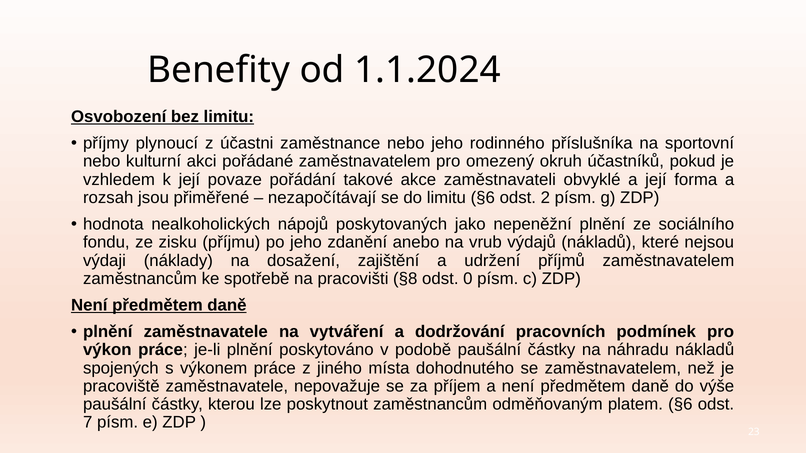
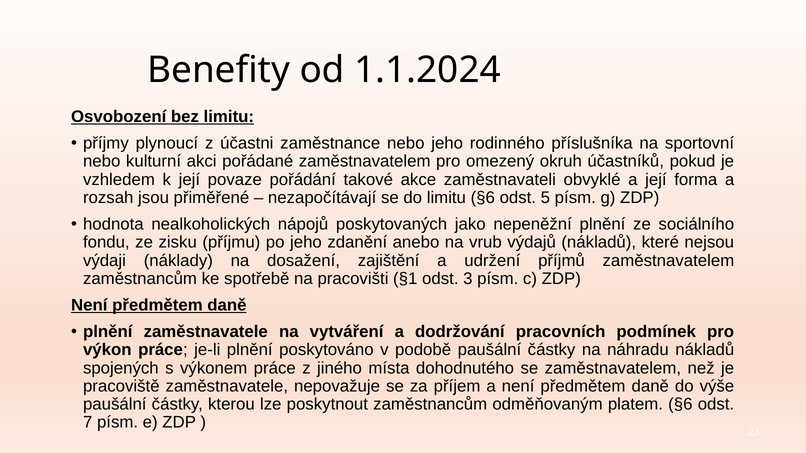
2: 2 -> 5 (545, 198)
§8: §8 -> §1 (405, 279)
0: 0 -> 3 (468, 279)
